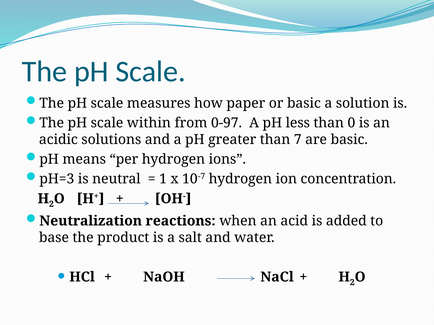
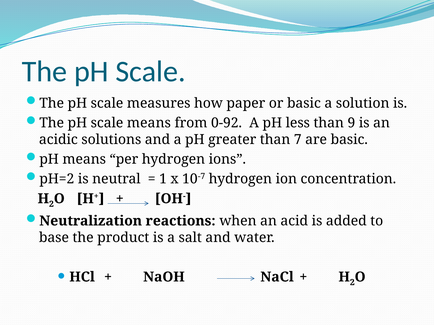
scale within: within -> means (149, 123)
0-97: 0-97 -> 0-92 (227, 123)
0: 0 -> 9 (351, 123)
pH=3: pH=3 -> pH=2 (57, 179)
